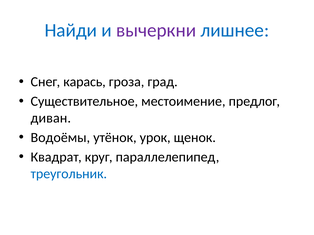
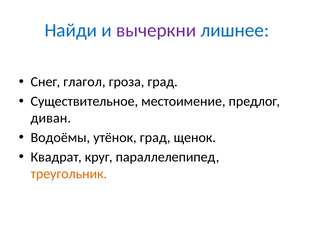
карась: карась -> глагол (84, 82)
утёнок урок: урок -> град (155, 138)
треугольник colour: blue -> orange (69, 174)
